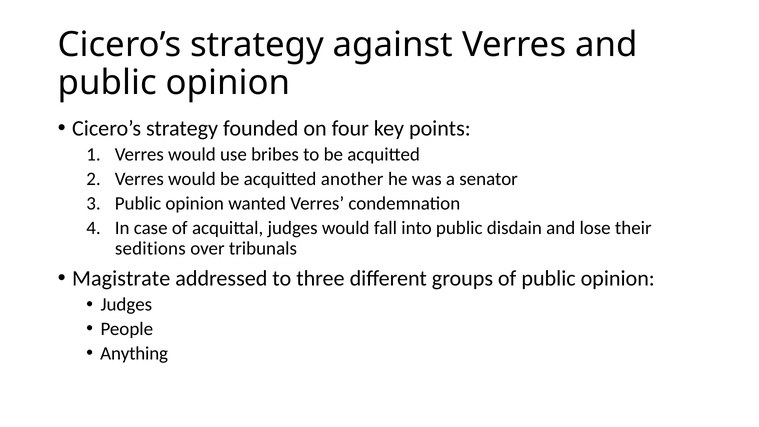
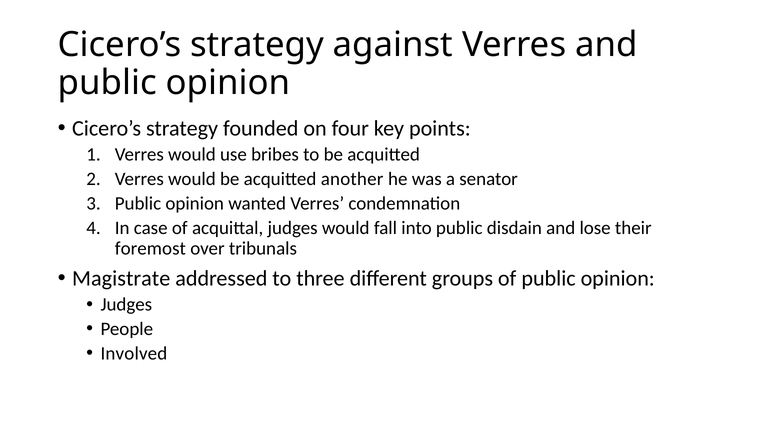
seditions: seditions -> foremost (150, 248)
Anything: Anything -> Involved (134, 353)
